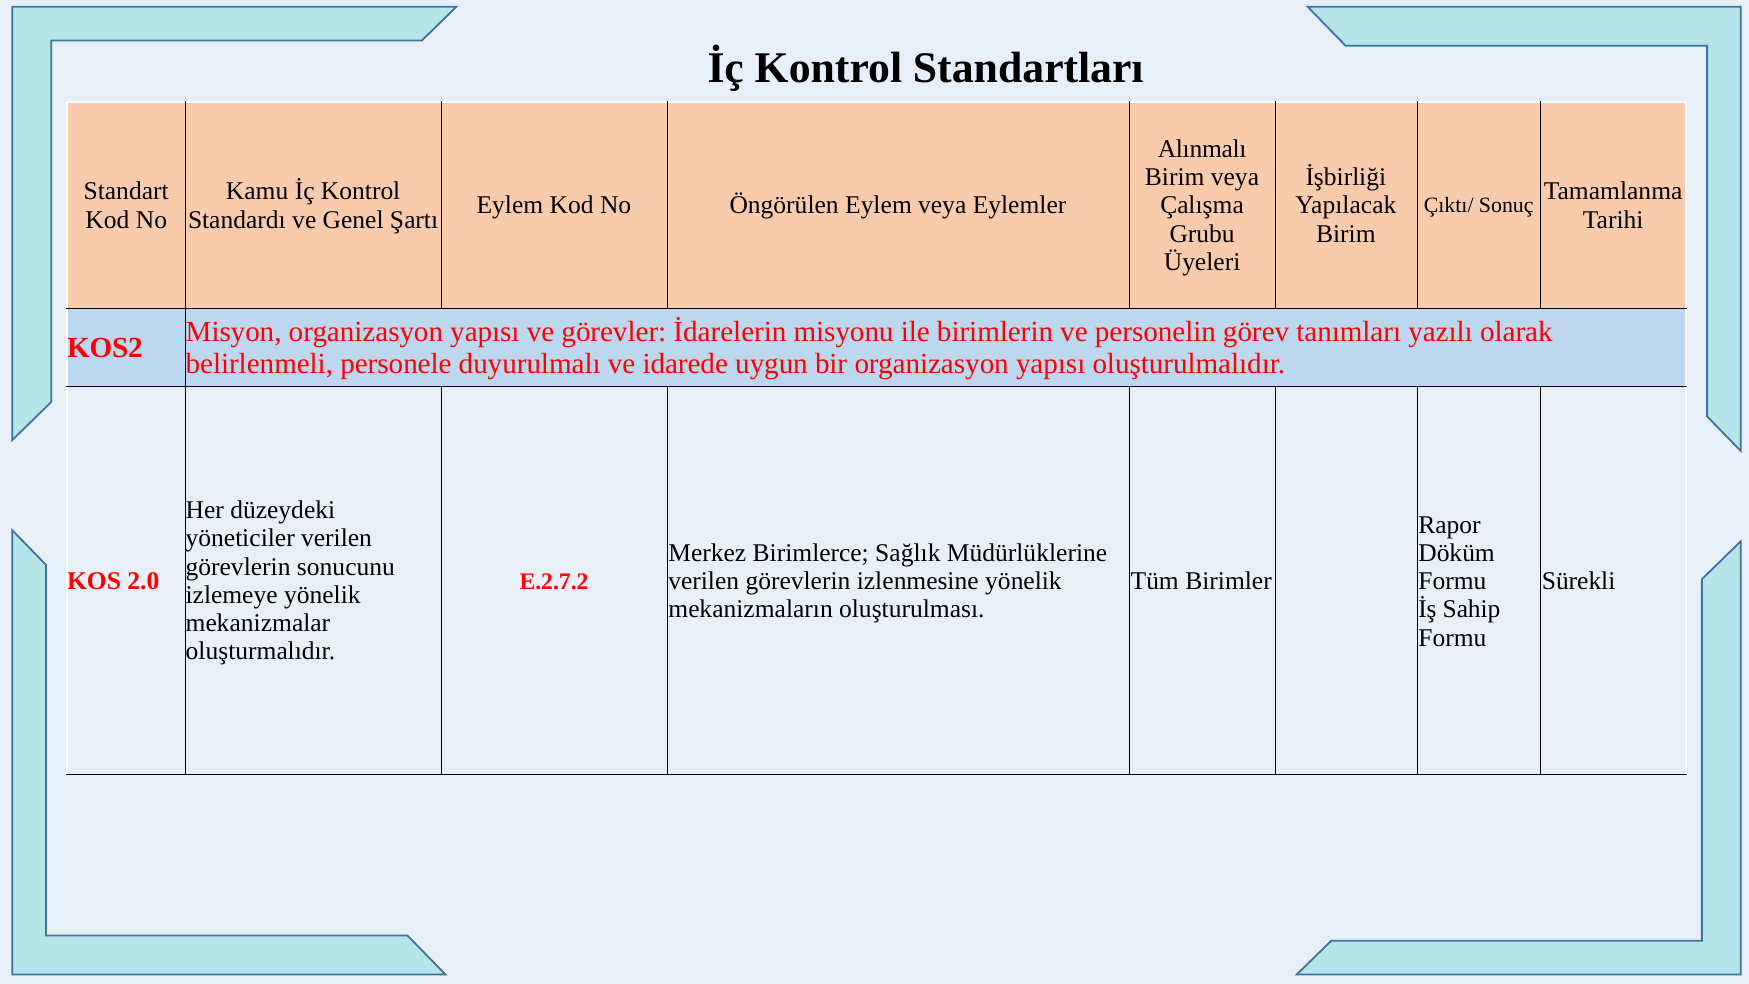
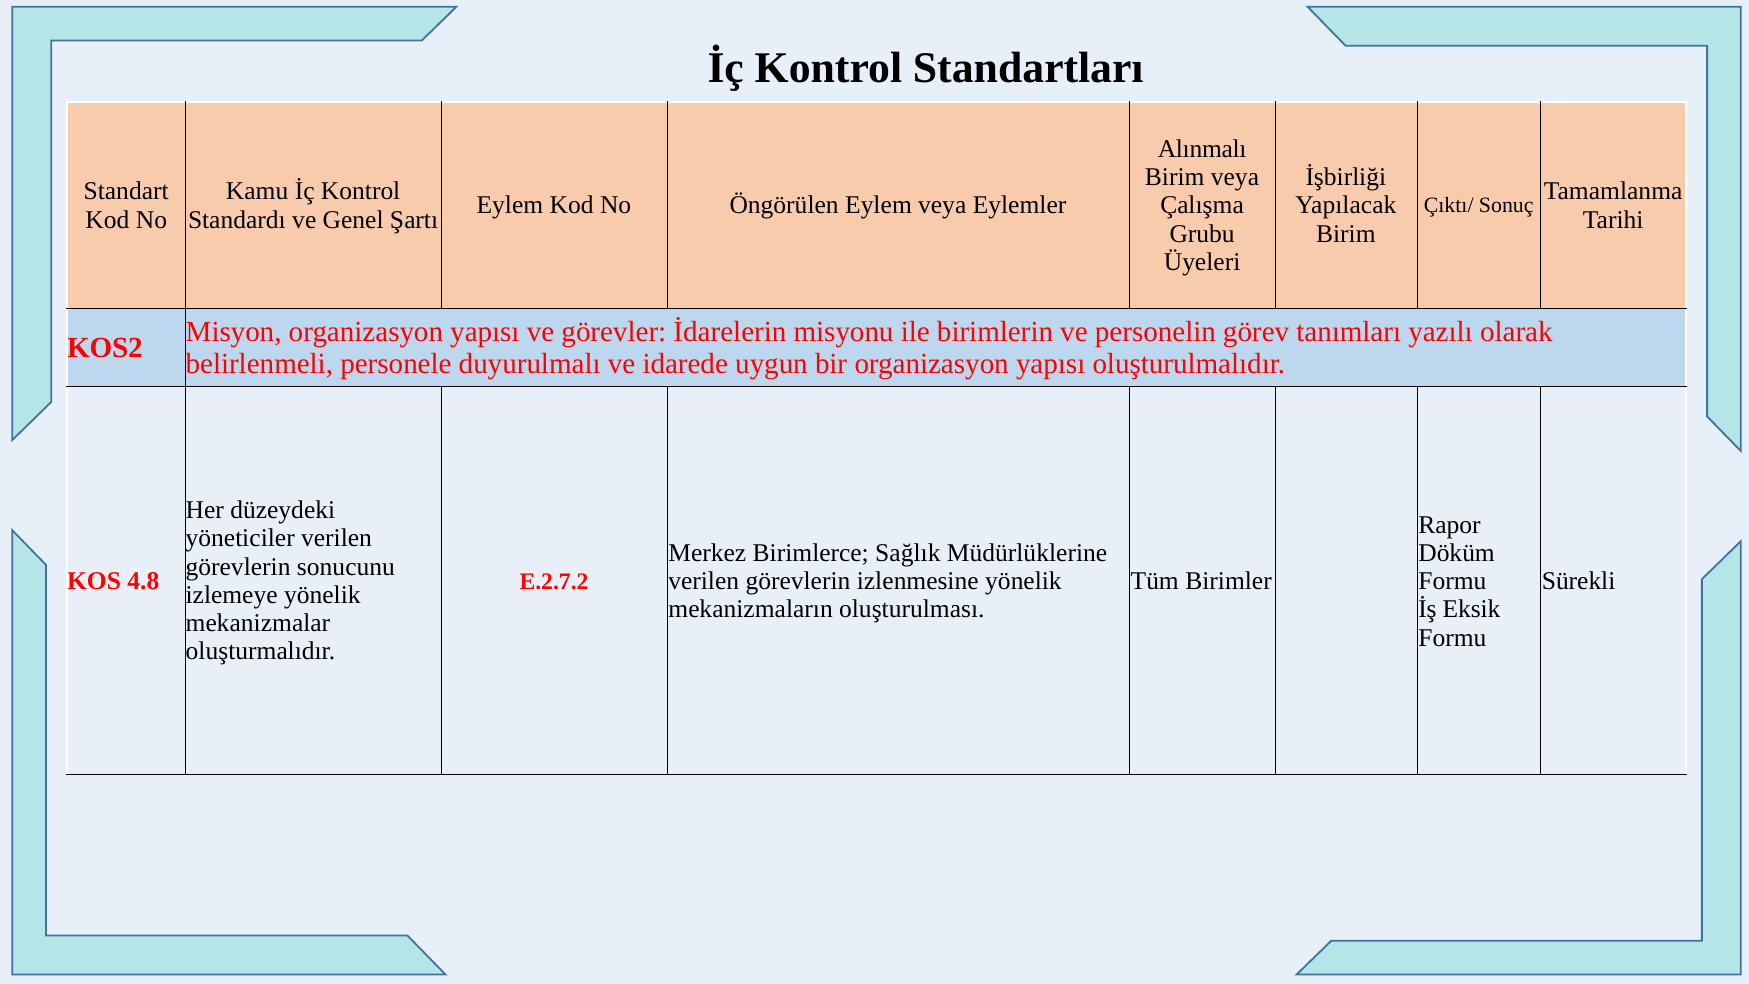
2.0: 2.0 -> 4.8 (143, 581)
Sahip: Sahip -> Eksik (1472, 609)
